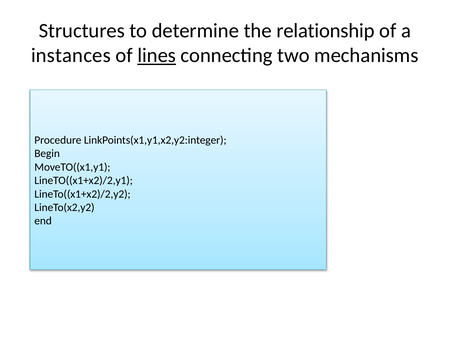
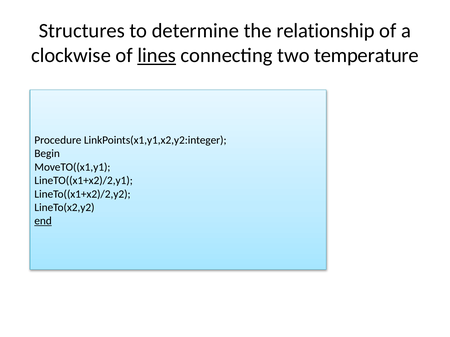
instances: instances -> clockwise (71, 55)
mechanisms: mechanisms -> temperature (366, 55)
end underline: none -> present (43, 221)
